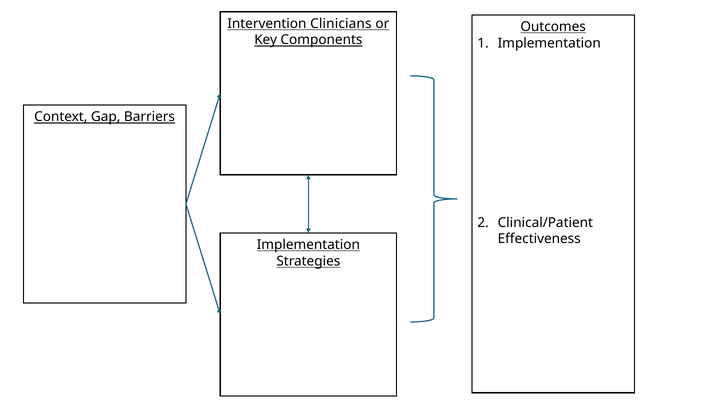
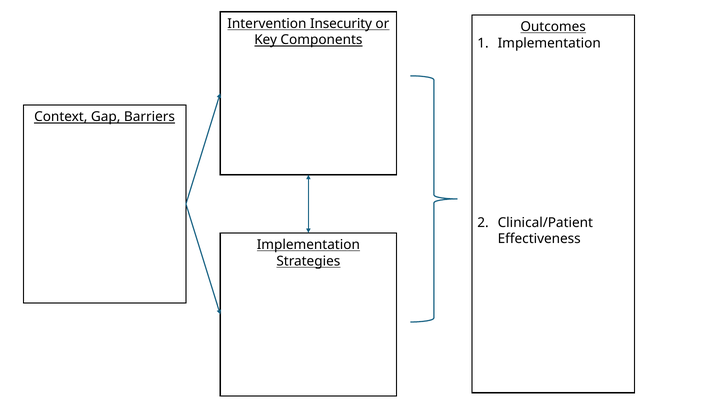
Clinicians: Clinicians -> Insecurity (341, 24)
